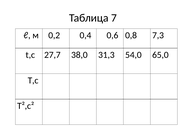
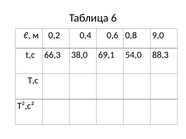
7: 7 -> 6 (114, 18)
7,3: 7,3 -> 9,0 (158, 35)
27,7: 27,7 -> 66,3 (52, 55)
31,3: 31,3 -> 69,1 (106, 55)
65,0: 65,0 -> 88,3 (160, 55)
